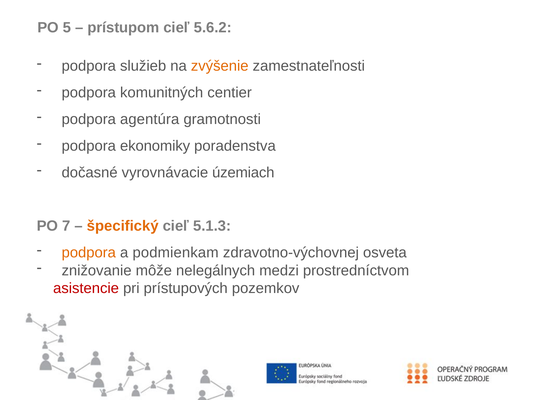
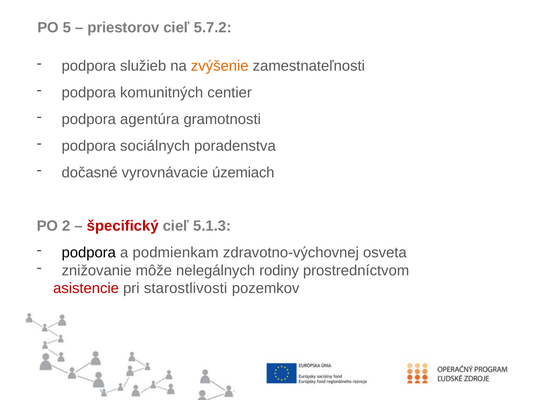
prístupom: prístupom -> priestorov (123, 28)
5.6.2: 5.6.2 -> 5.7.2 (213, 28)
ekonomiky: ekonomiky -> sociálnych (155, 146)
7: 7 -> 2 (66, 226)
špecifický colour: orange -> red (123, 226)
podpora colour: orange -> black (89, 253)
medzi: medzi -> rodiny (279, 270)
prístupových: prístupových -> starostlivosti (186, 288)
